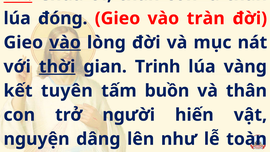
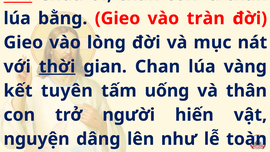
đóng: đóng -> bằng (63, 18)
vào underline: present -> none (65, 42)
Trinh: Trinh -> Chan (158, 67)
buồn: buồn -> uống (167, 91)
